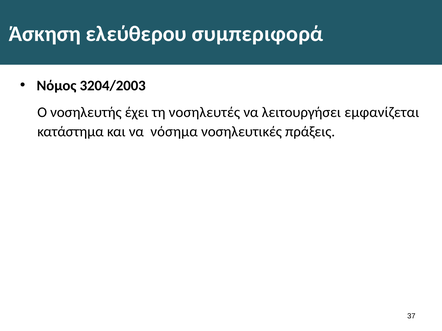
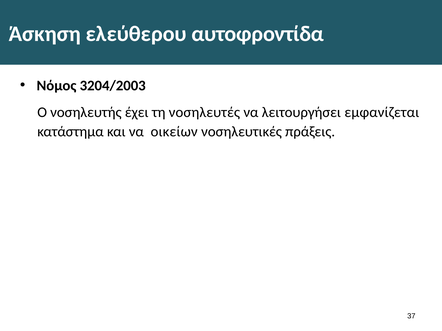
συμπεριφορά: συμπεριφορά -> αυτοφροντίδα (258, 34)
νόσημα: νόσημα -> οικείων (174, 132)
